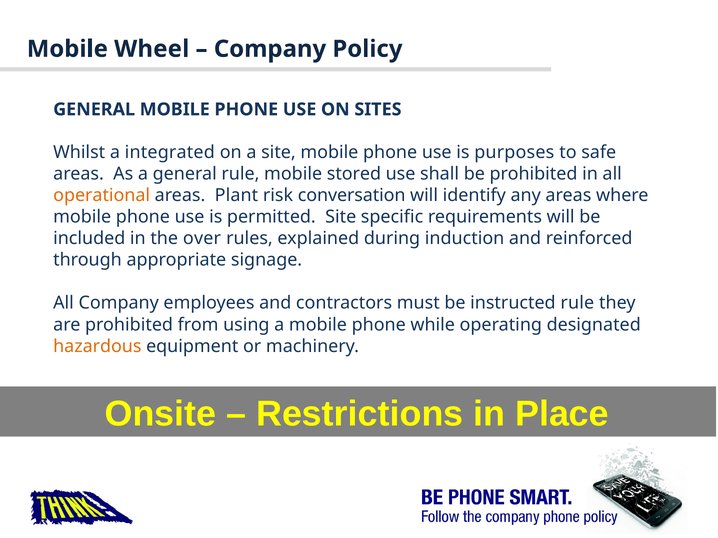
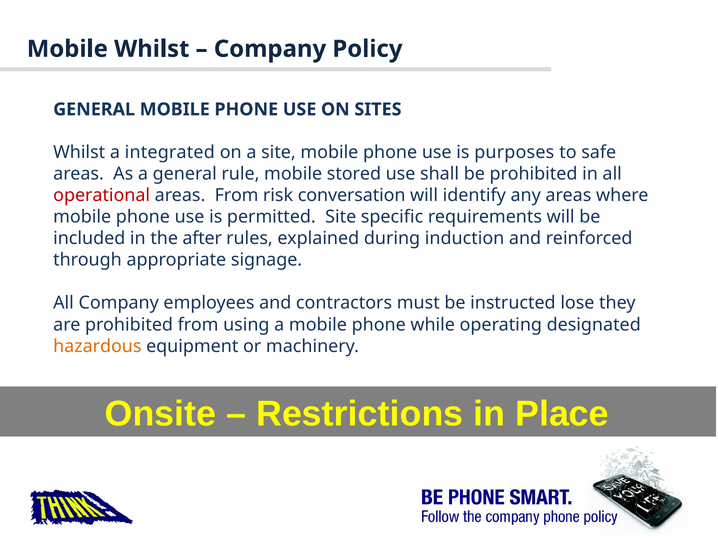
Mobile Wheel: Wheel -> Whilst (152, 49)
operational colour: orange -> red (102, 196)
areas Plant: Plant -> From (237, 196)
over: over -> after (202, 239)
instructed rule: rule -> lose (577, 303)
